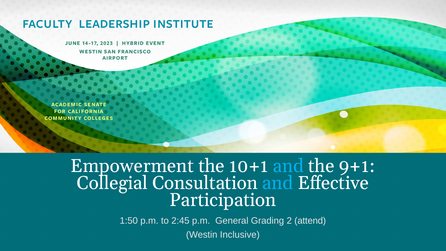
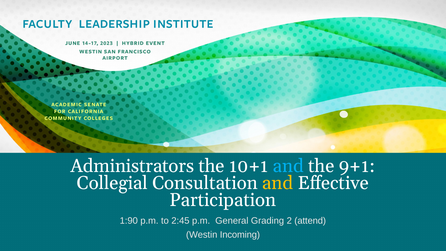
Empowerment: Empowerment -> Administrators (132, 166)
and colour: light blue -> yellow (278, 183)
1:50: 1:50 -> 1:90 (129, 221)
Inclusive: Inclusive -> Incoming (240, 235)
